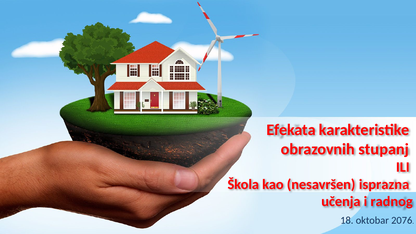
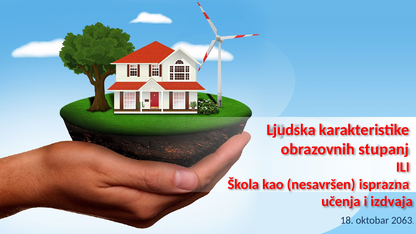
Efekata: Efekata -> Ljudska (291, 130)
radnog: radnog -> izdvaja (392, 202)
2076: 2076 -> 2063 (402, 220)
